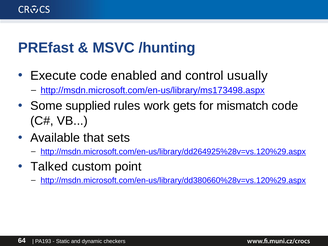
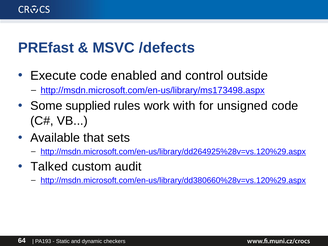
/hunting: /hunting -> /defects (167, 48)
usually: usually -> outside (247, 76)
gets: gets -> with (184, 106)
mismatch: mismatch -> unsigned (242, 106)
point: point -> audit (128, 167)
